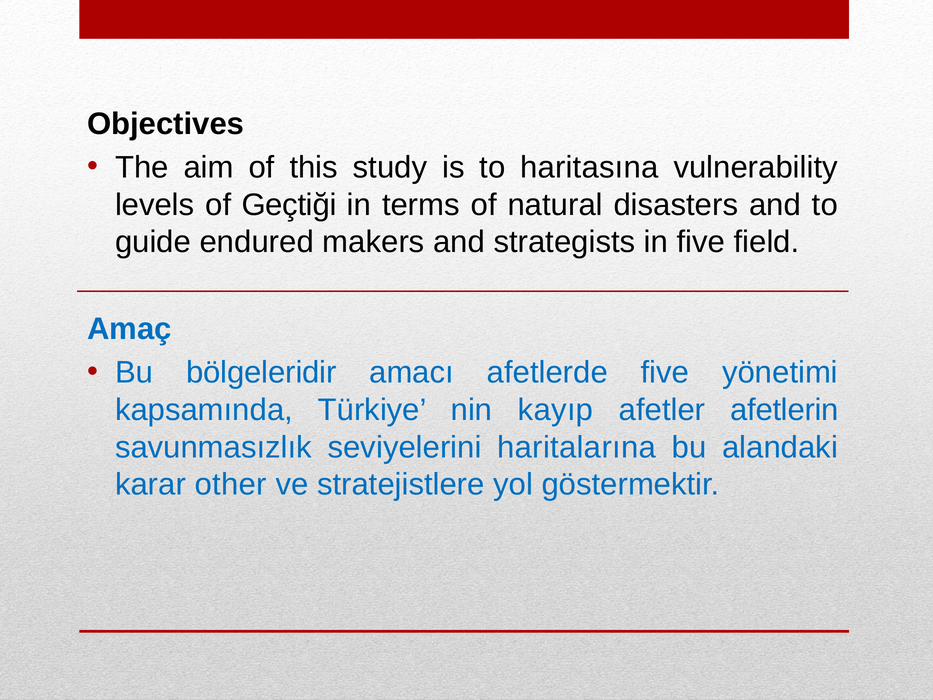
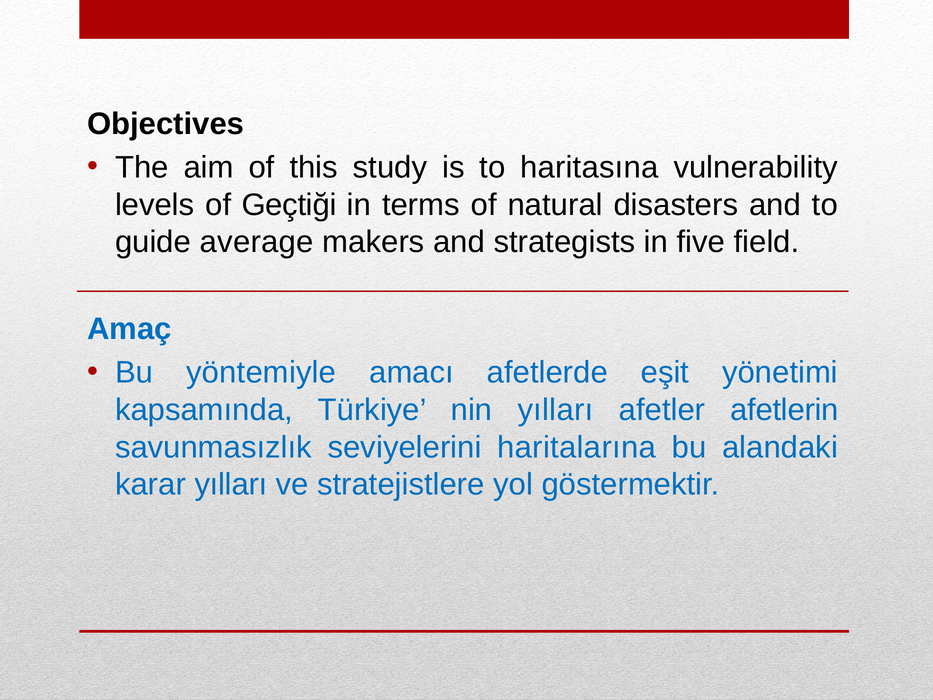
endured: endured -> average (257, 242)
bölgeleridir: bölgeleridir -> yöntemiyle (261, 373)
afetlerde five: five -> eşit (665, 373)
nin kayıp: kayıp -> yılları (556, 410)
karar other: other -> yılları (231, 485)
